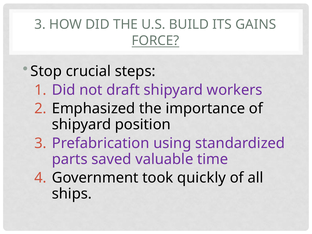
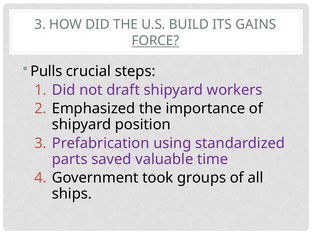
Stop: Stop -> Pulls (46, 71)
quickly: quickly -> groups (202, 178)
